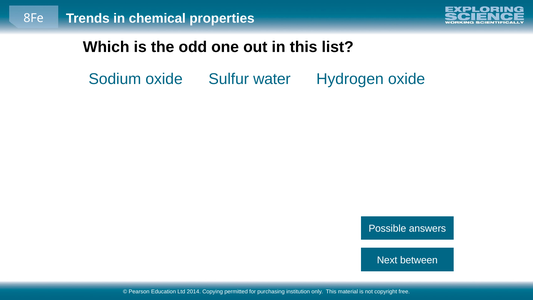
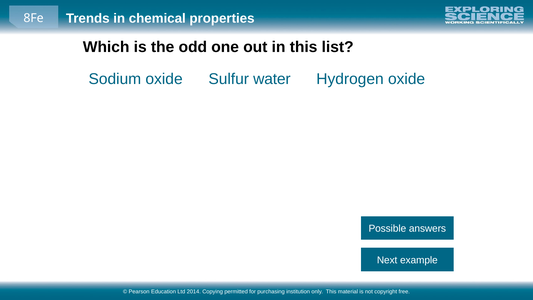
between: between -> example (419, 260)
